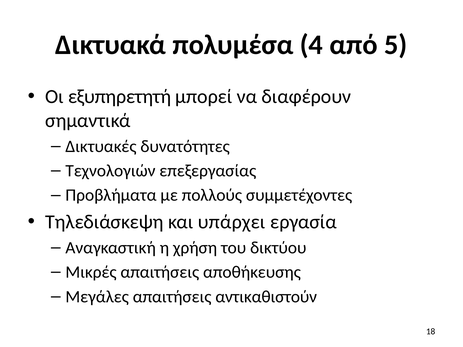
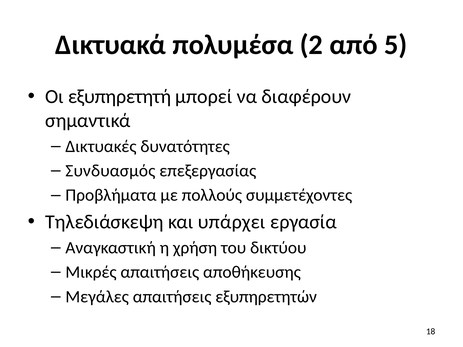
4: 4 -> 2 (311, 45)
Τεχνολογιών: Τεχνολογιών -> Συνδυασμός (110, 171)
αντικαθιστούν: αντικαθιστούν -> εξυπηρετητών (266, 297)
